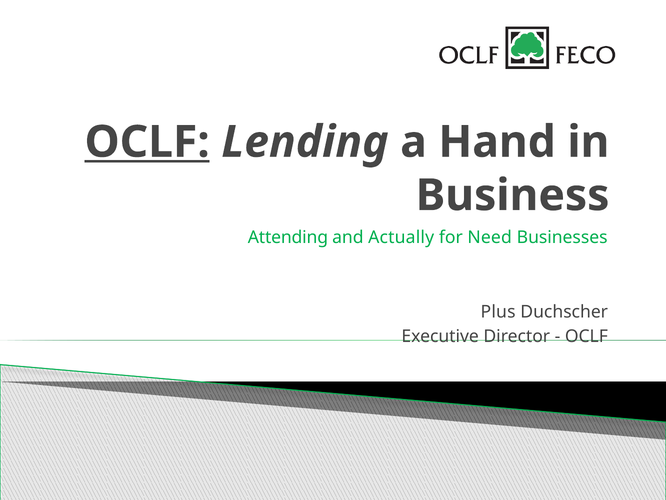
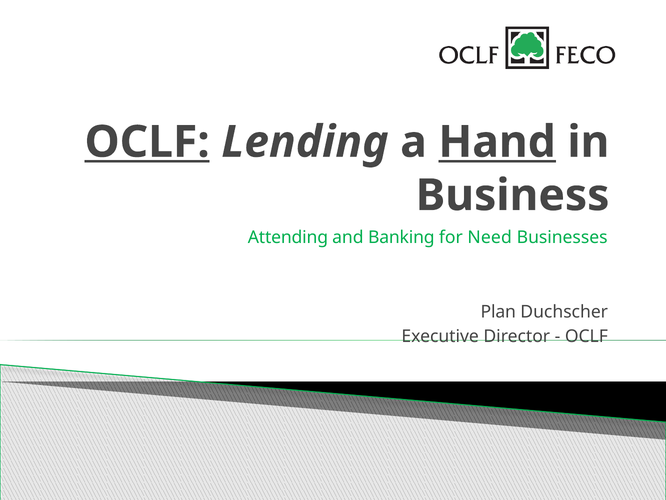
Hand underline: none -> present (497, 142)
Actually: Actually -> Banking (401, 237)
Plus: Plus -> Plan (498, 311)
